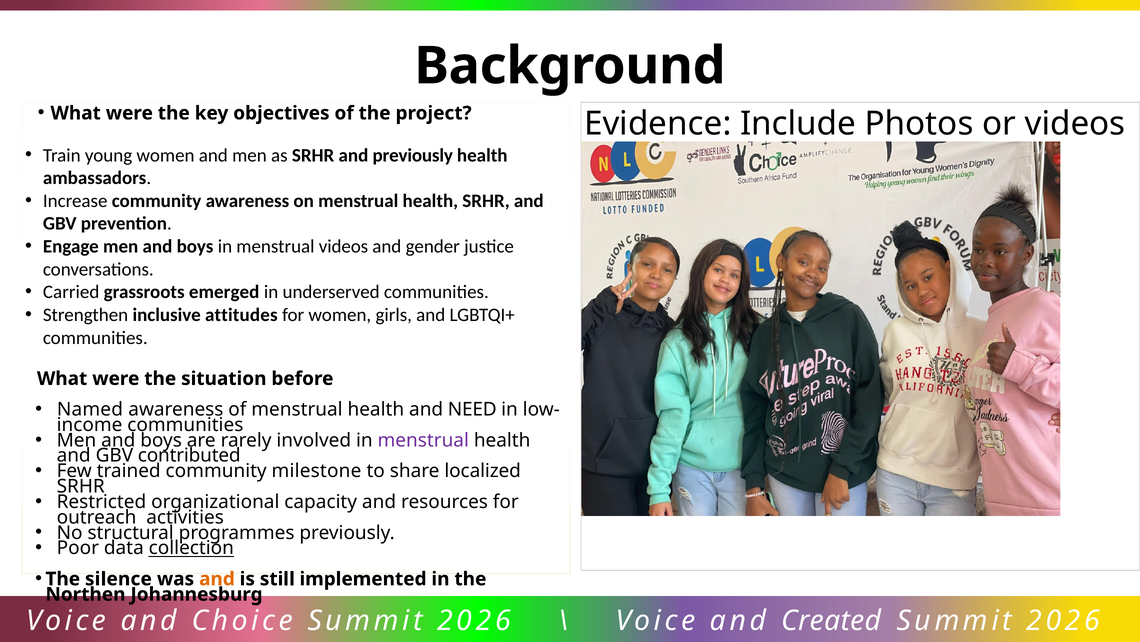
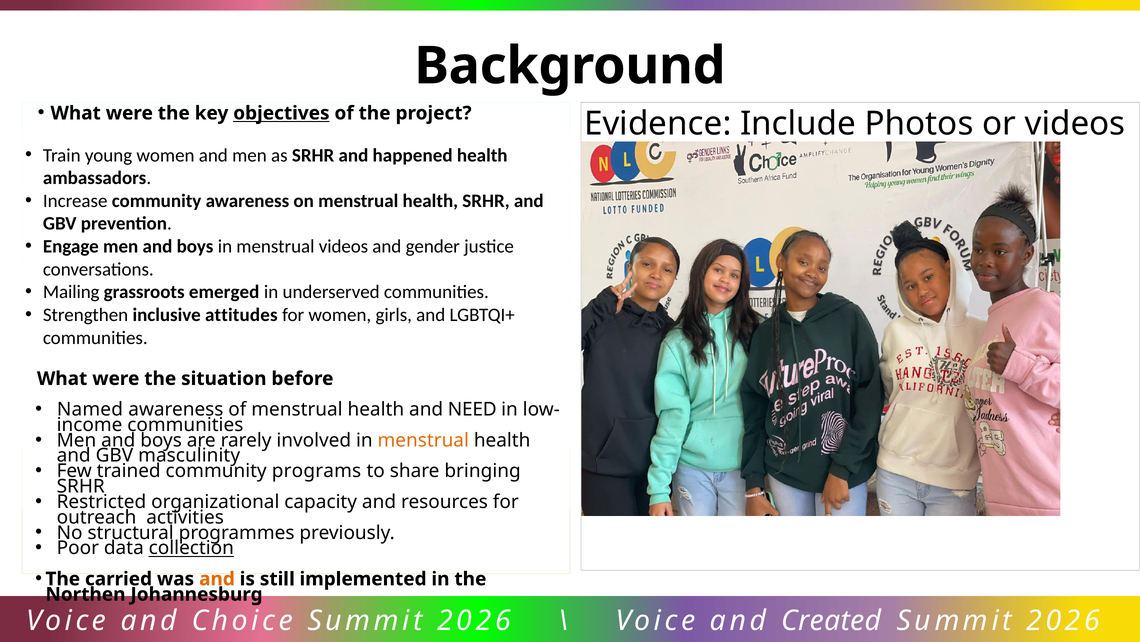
objectives underline: none -> present (281, 113)
and previously: previously -> happened (413, 155)
Carried: Carried -> Mailing (71, 292)
menstrual colour: purple -> orange (423, 440)
contributed: contributed -> masculinity (189, 455)
milestone: milestone -> programs (317, 471)
localized: localized -> bringing (483, 471)
silence: silence -> carried (119, 578)
